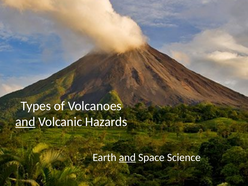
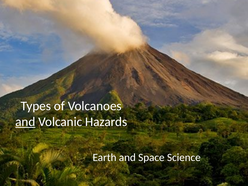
and underline: present -> none (127, 157)
